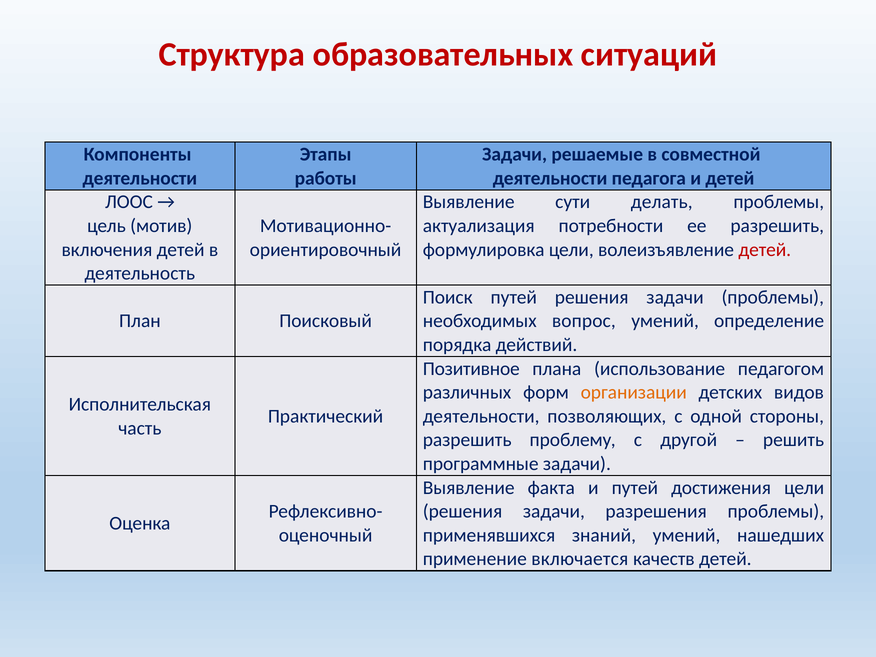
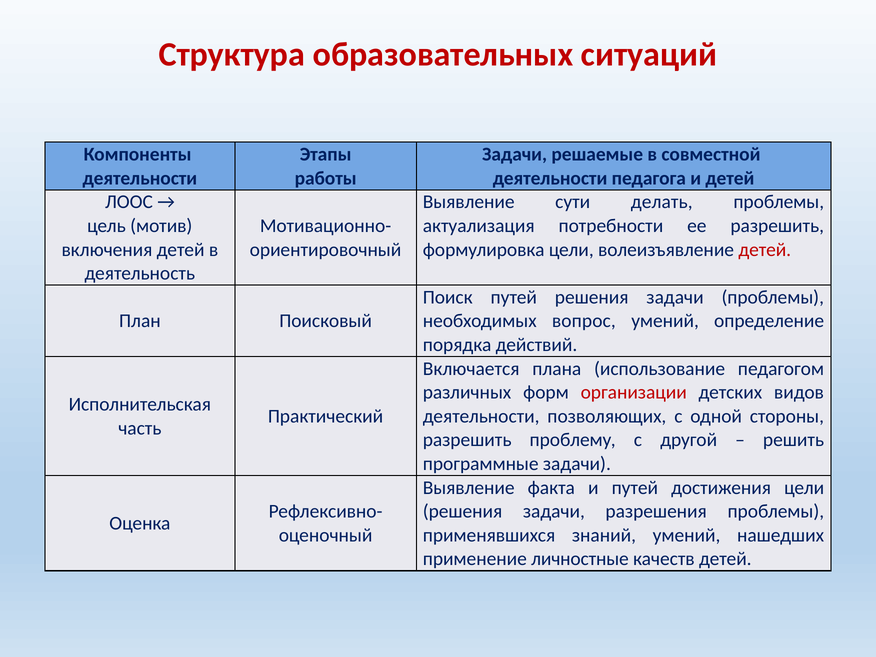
Позитивное: Позитивное -> Включается (471, 369)
организации colour: orange -> red (634, 392)
включается: включается -> личностные (580, 559)
